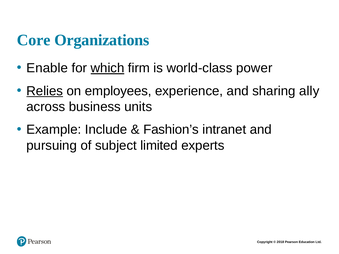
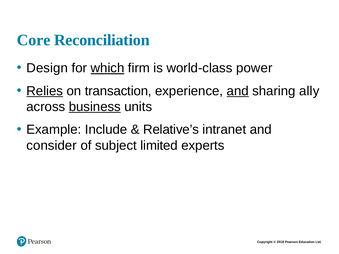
Organizations: Organizations -> Reconciliation (102, 40)
Enable: Enable -> Design (47, 68)
employees: employees -> transaction (118, 91)
and underline: none -> present (238, 91)
business underline: none -> present (95, 107)
Fashion’s: Fashion’s -> Relative’s (171, 130)
pursuing: pursuing -> consider (52, 146)
